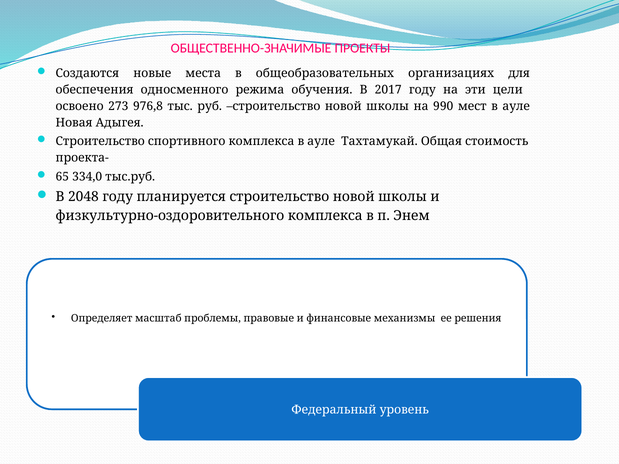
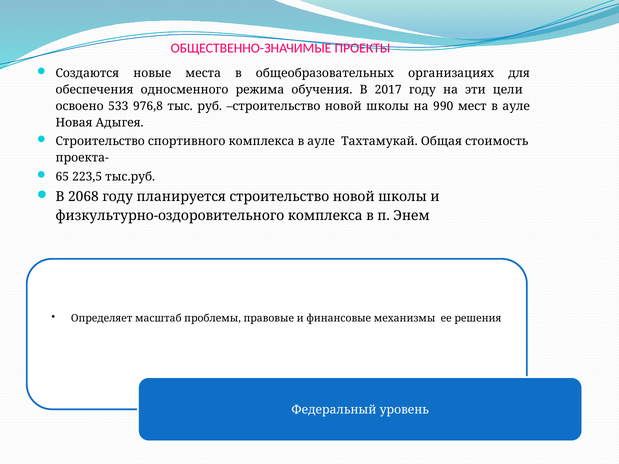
273: 273 -> 533 (118, 106)
334,0: 334,0 -> 223,5 (87, 177)
2048: 2048 -> 2068 (83, 197)
